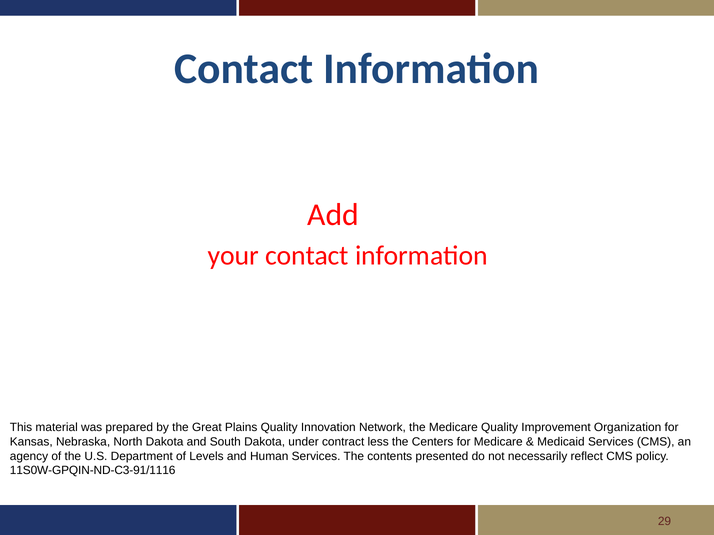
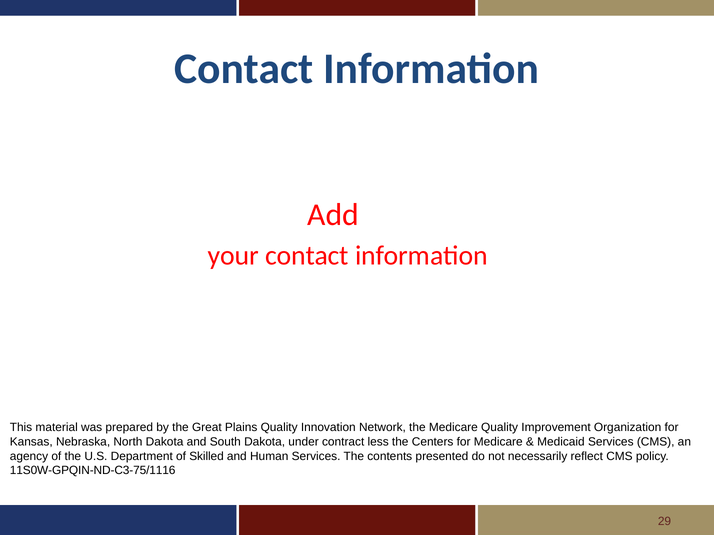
Levels: Levels -> Skilled (207, 457)
11S0W-GPQIN-ND-C3-91/1116: 11S0W-GPQIN-ND-C3-91/1116 -> 11S0W-GPQIN-ND-C3-75/1116 (93, 471)
